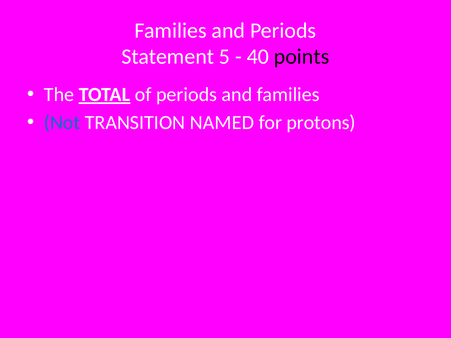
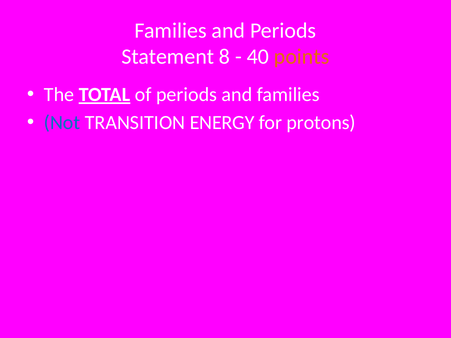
5: 5 -> 8 (225, 57)
points colour: black -> orange (302, 57)
NAMED: NAMED -> ENERGY (222, 123)
